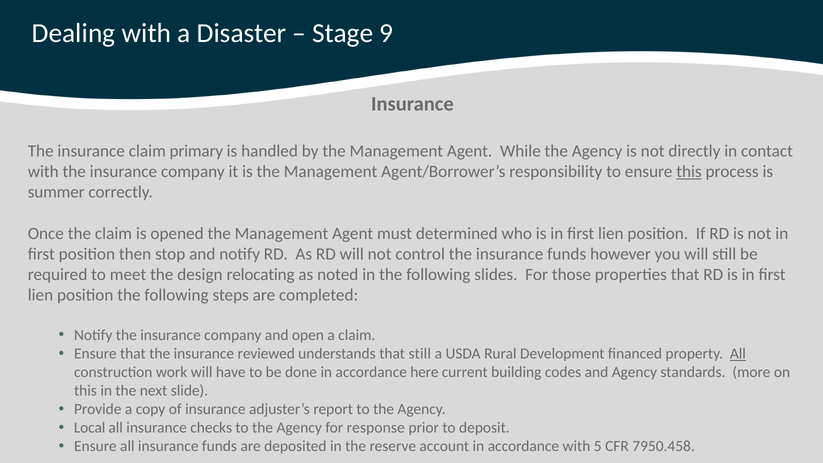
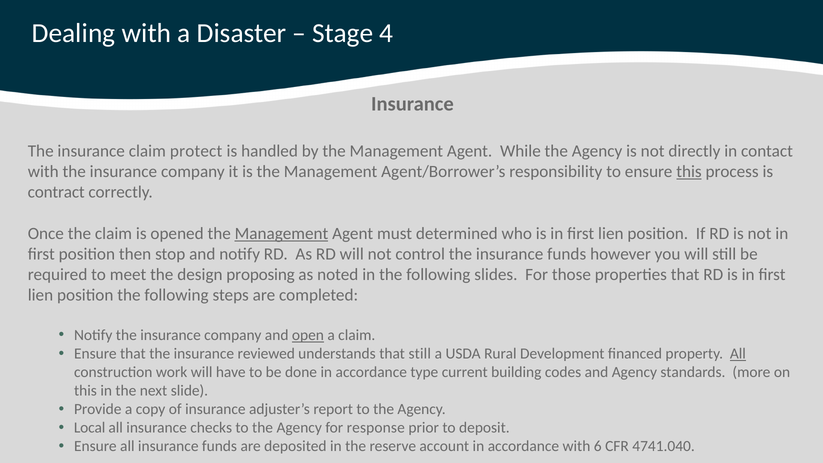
9: 9 -> 4 (386, 33)
primary: primary -> protect (196, 151)
summer: summer -> contract (56, 192)
Management underline: none -> present (281, 233)
relocating: relocating -> proposing (261, 275)
open underline: none -> present (308, 335)
here: here -> type (424, 372)
5: 5 -> 6 (598, 446)
7950.458: 7950.458 -> 4741.040 (664, 446)
